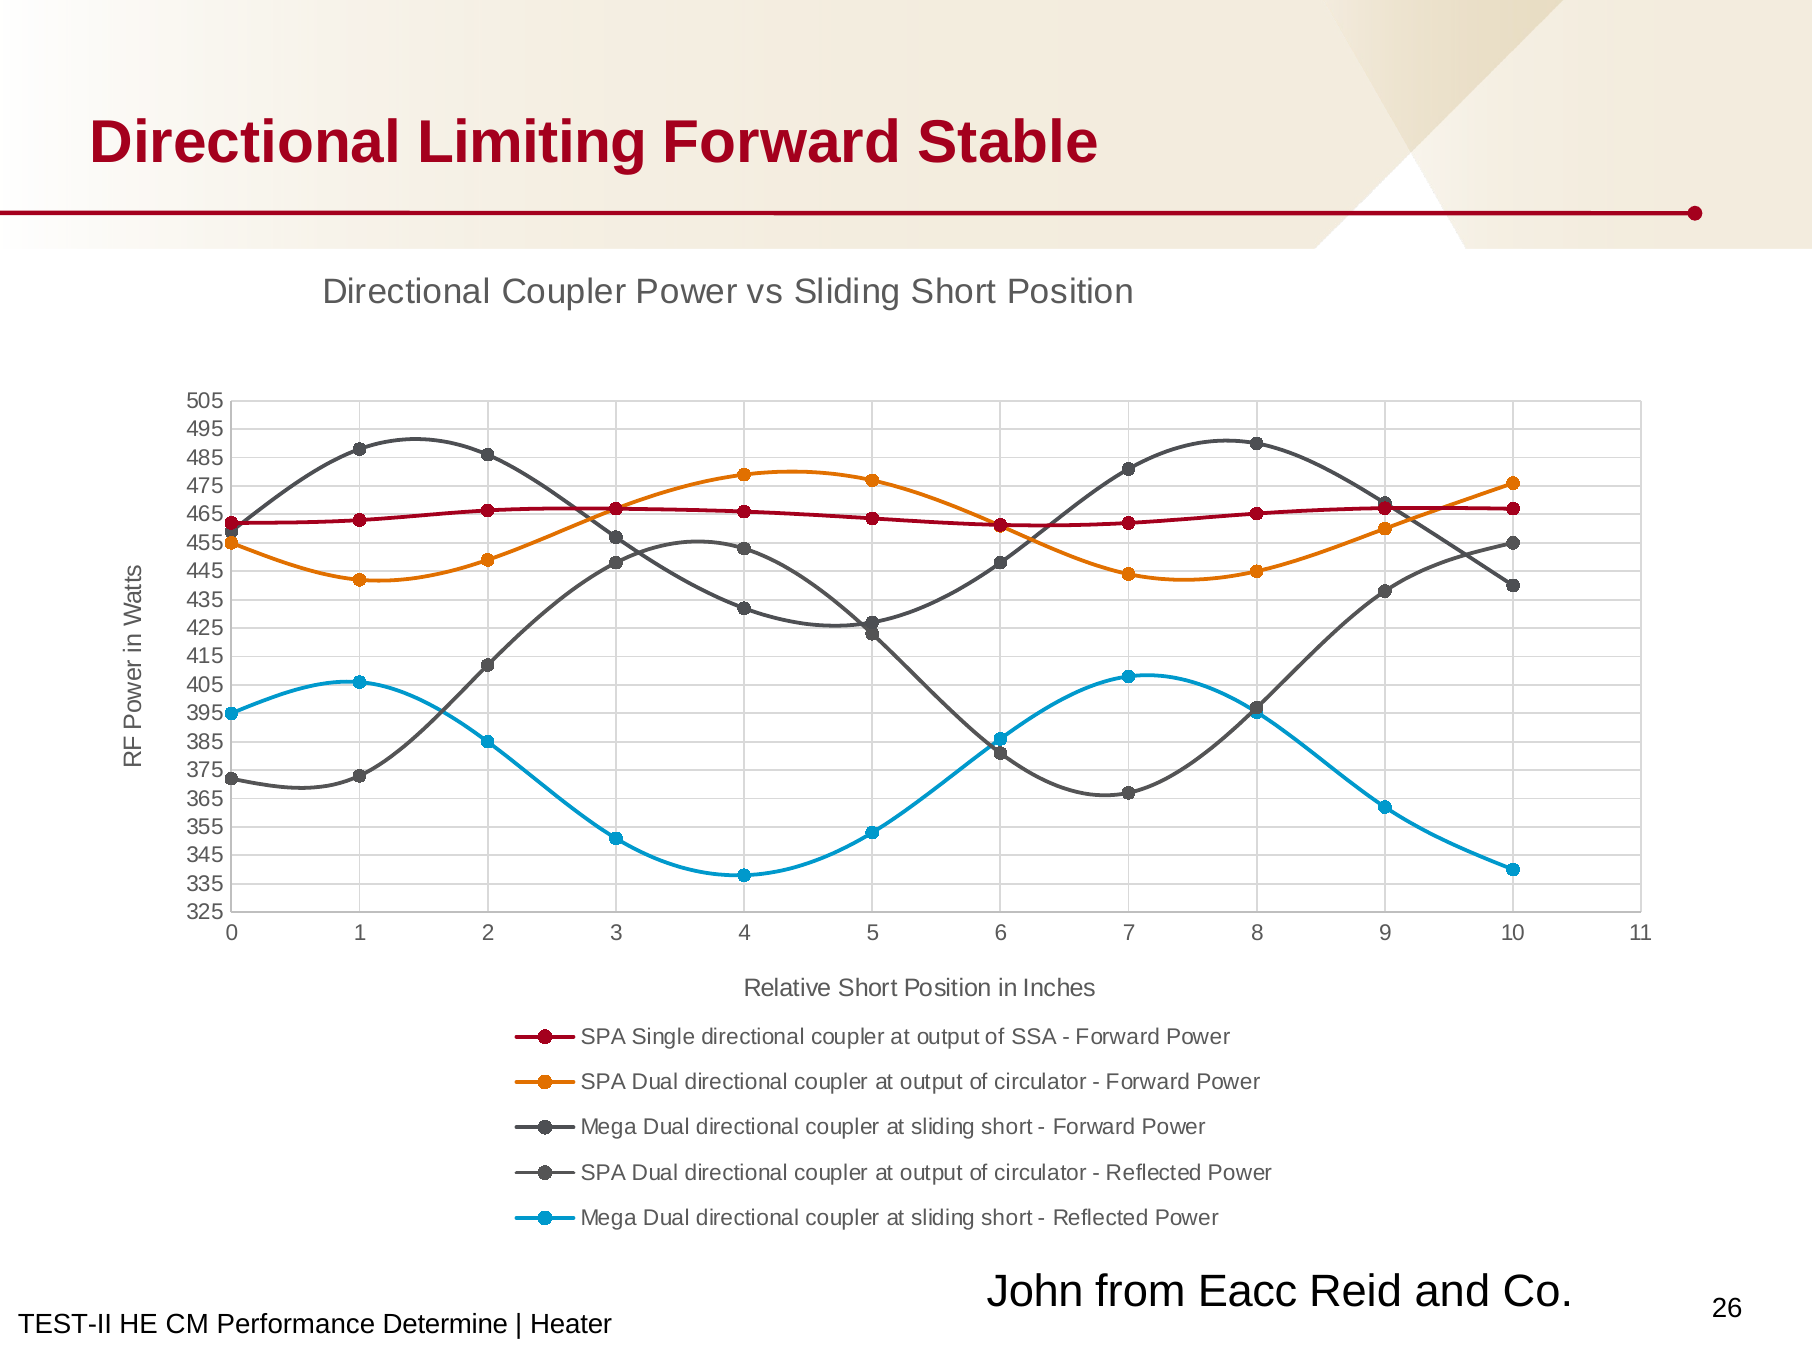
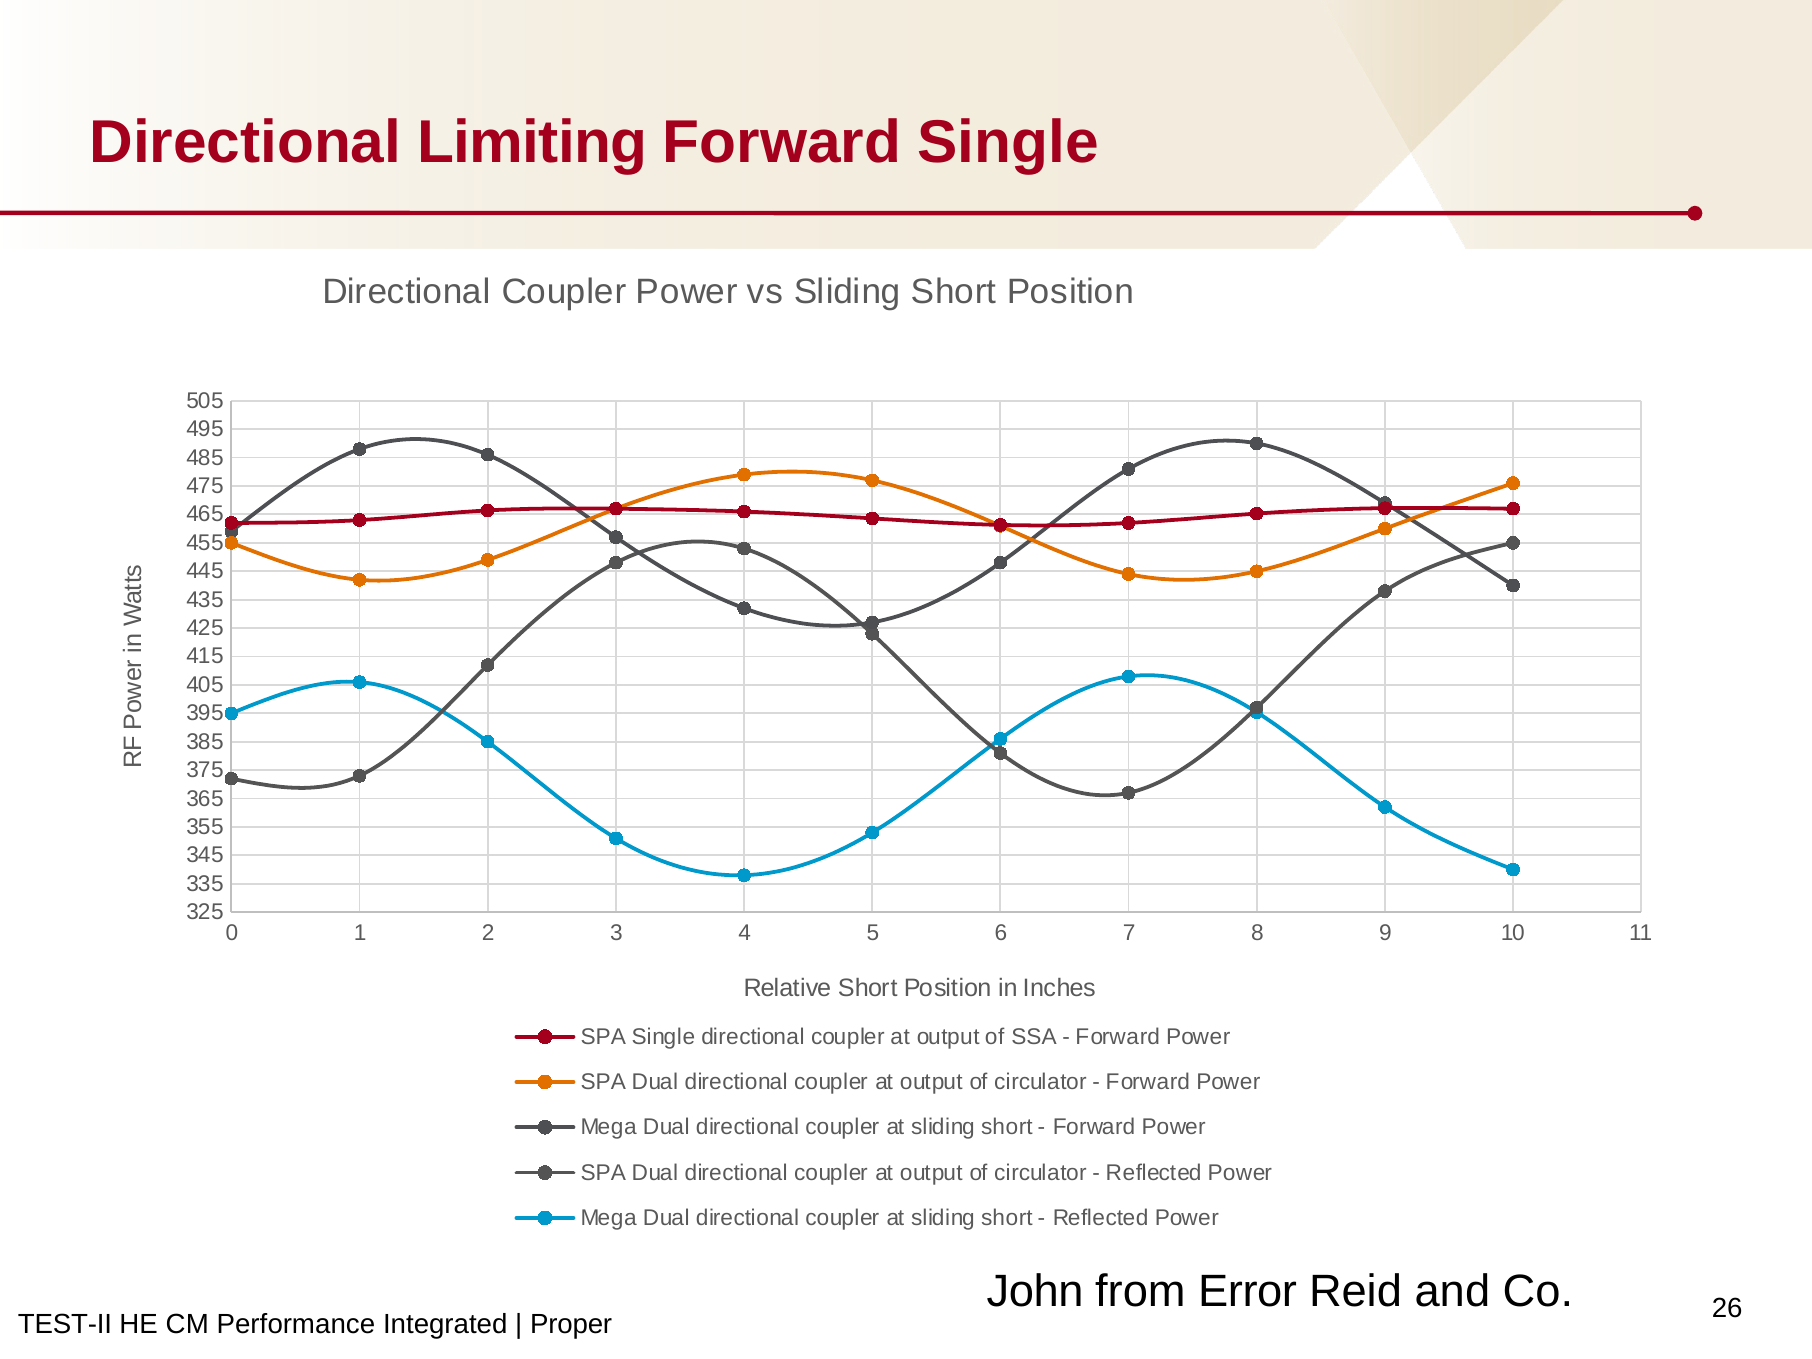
Forward Stable: Stable -> Single (1008, 143)
Eacc: Eacc -> Error (1248, 1291)
Determine: Determine -> Integrated (445, 1324)
Heater: Heater -> Proper (571, 1324)
